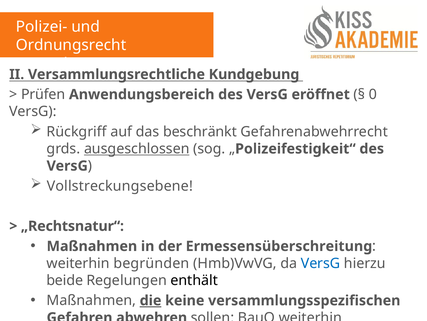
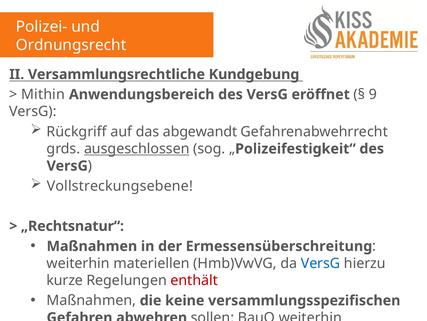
Prüfen: Prüfen -> Mithin (43, 94)
0: 0 -> 9 (373, 94)
beschränkt: beschränkt -> abgewandt (200, 131)
begründen: begründen -> materiellen (152, 263)
beide: beide -> kurze (65, 280)
enthält colour: black -> red (194, 280)
die underline: present -> none (151, 300)
